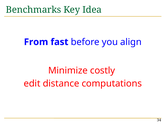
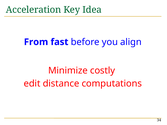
Benchmarks: Benchmarks -> Acceleration (34, 10)
